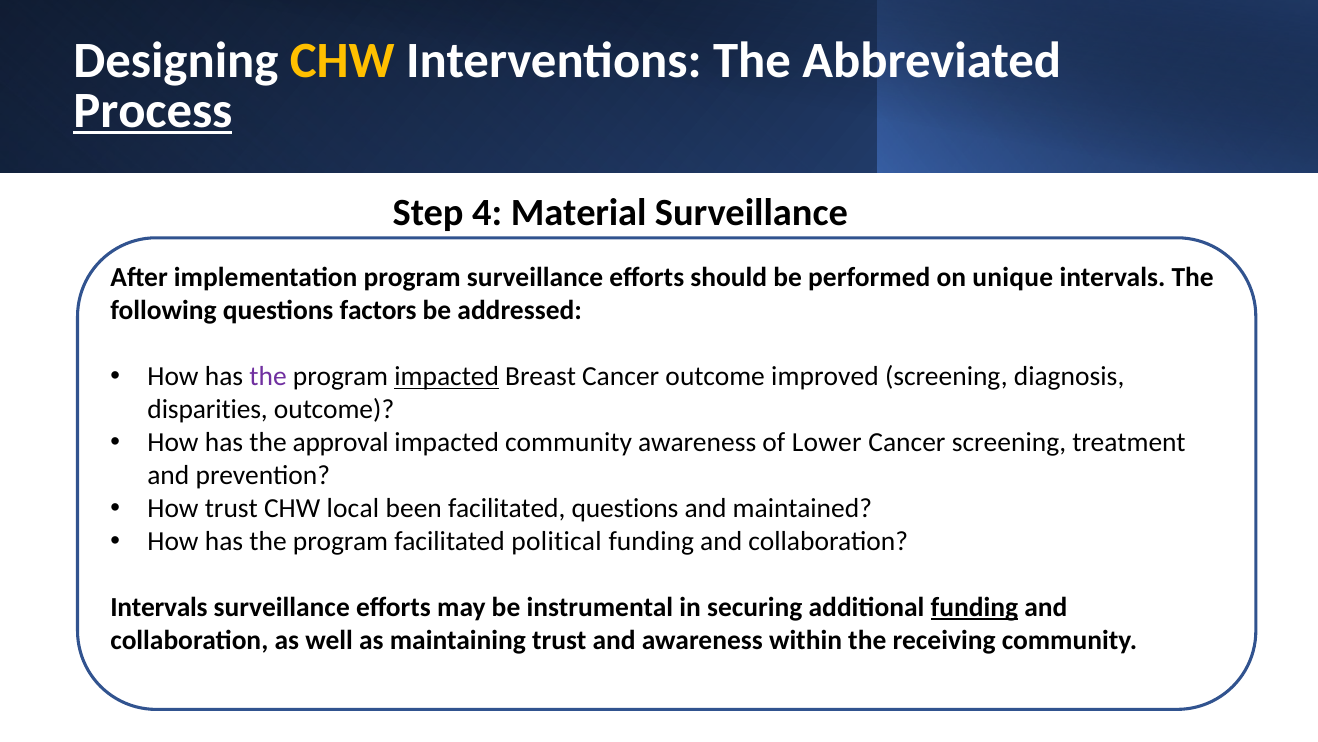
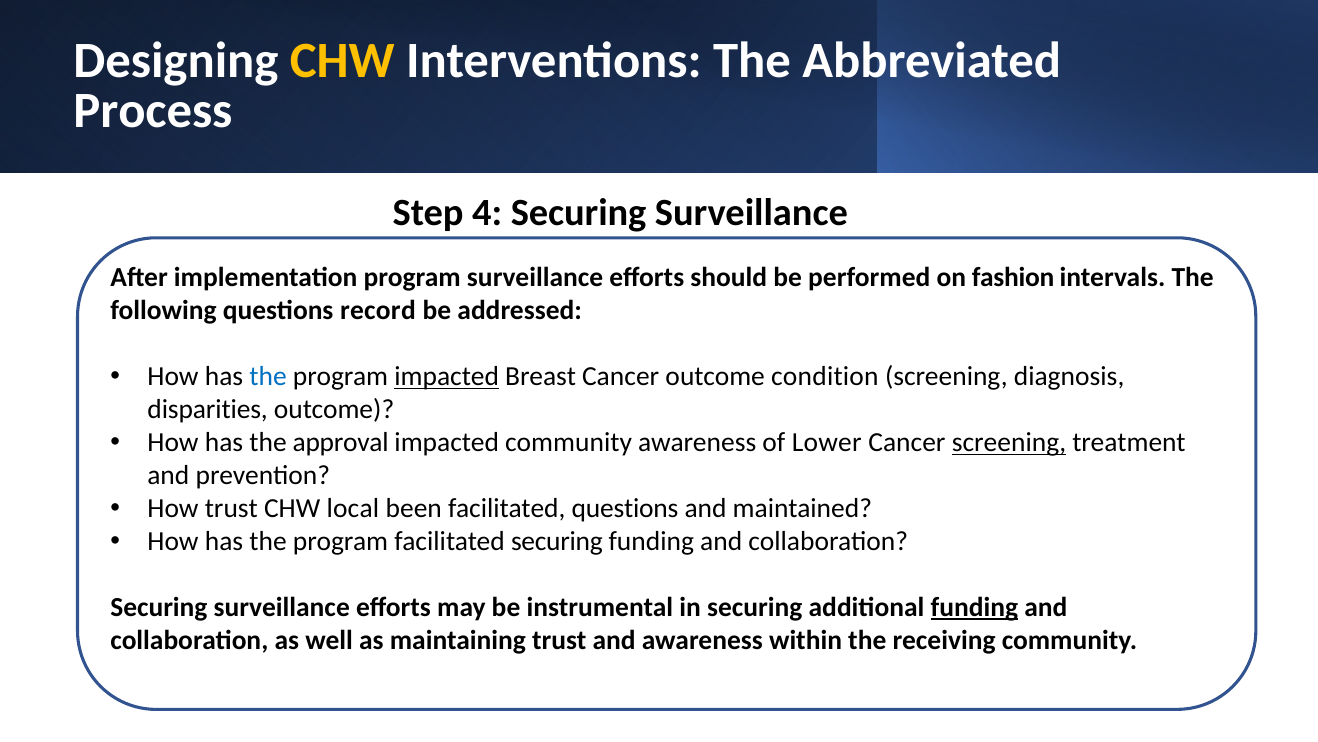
Process underline: present -> none (153, 110)
4 Material: Material -> Securing (579, 212)
unique: unique -> fashion (1013, 277)
factors: factors -> record (378, 310)
the colour: purple -> blue (268, 376)
improved: improved -> condition (825, 376)
screening underline: none -> present (1009, 442)
facilitated political: political -> securing (557, 541)
Intervals: Intervals -> Securing (159, 607)
